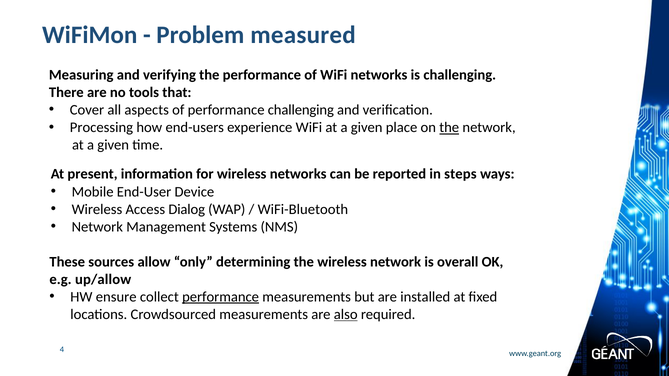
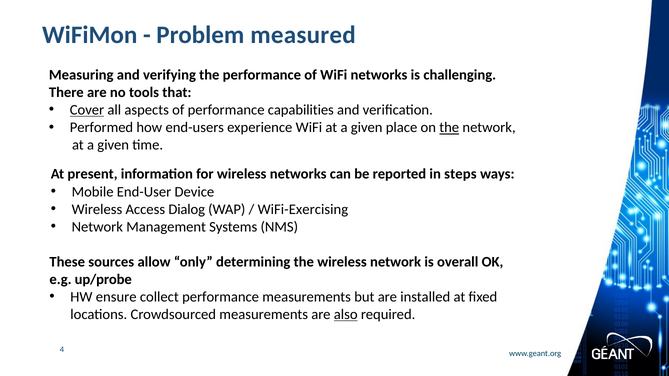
Cover underline: none -> present (87, 110)
performance challenging: challenging -> capabilities (301, 110)
Processing: Processing -> Performed (102, 128)
WiFi-Bluetooth: WiFi-Bluetooth -> WiFi-Exercising (303, 209)
up/allow: up/allow -> up/probe (103, 280)
performance underline: present -> none (221, 297)
